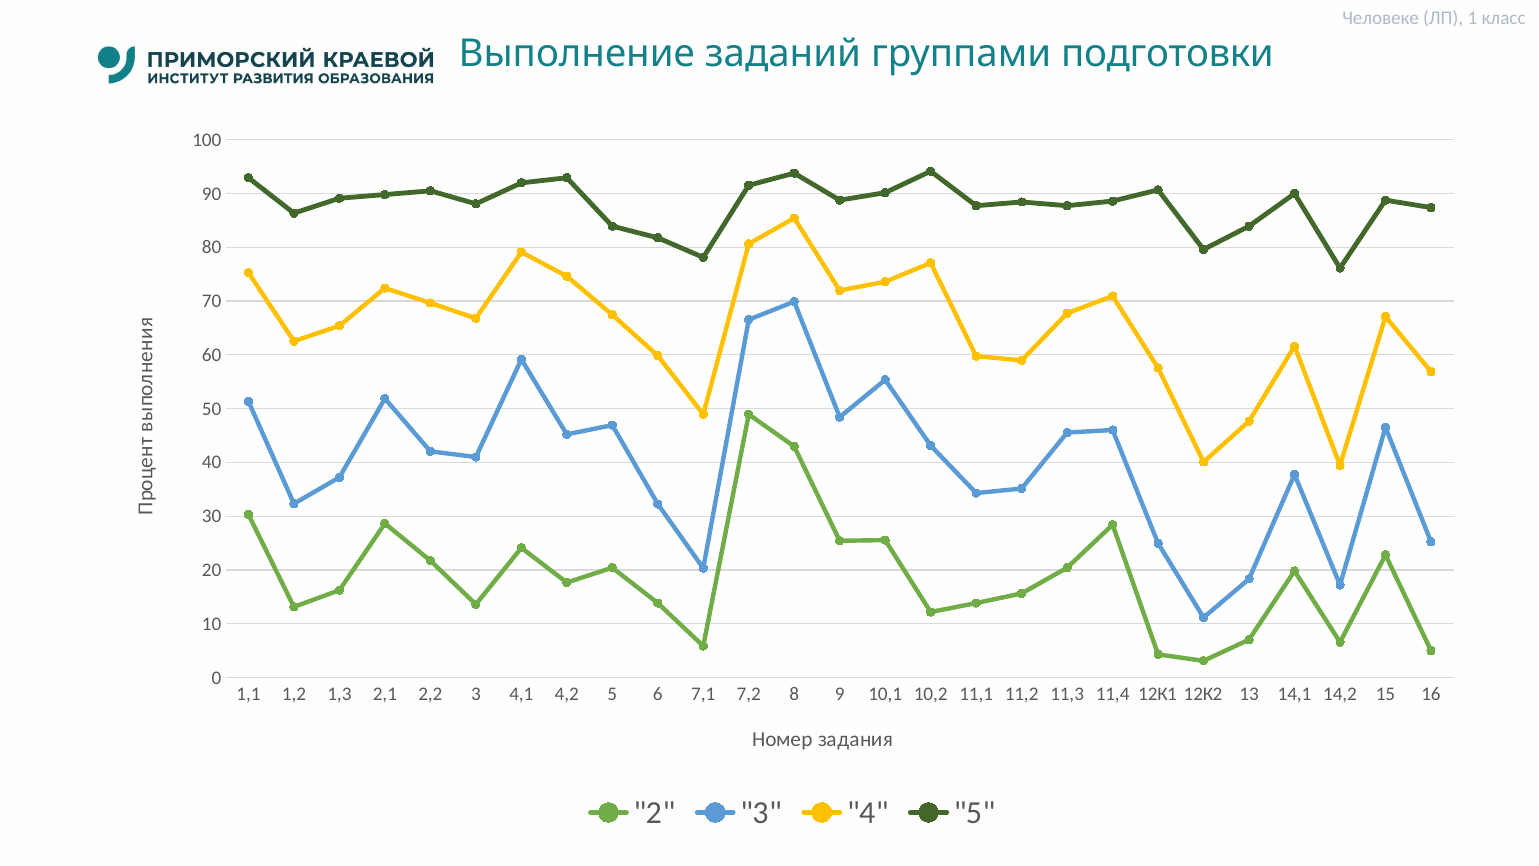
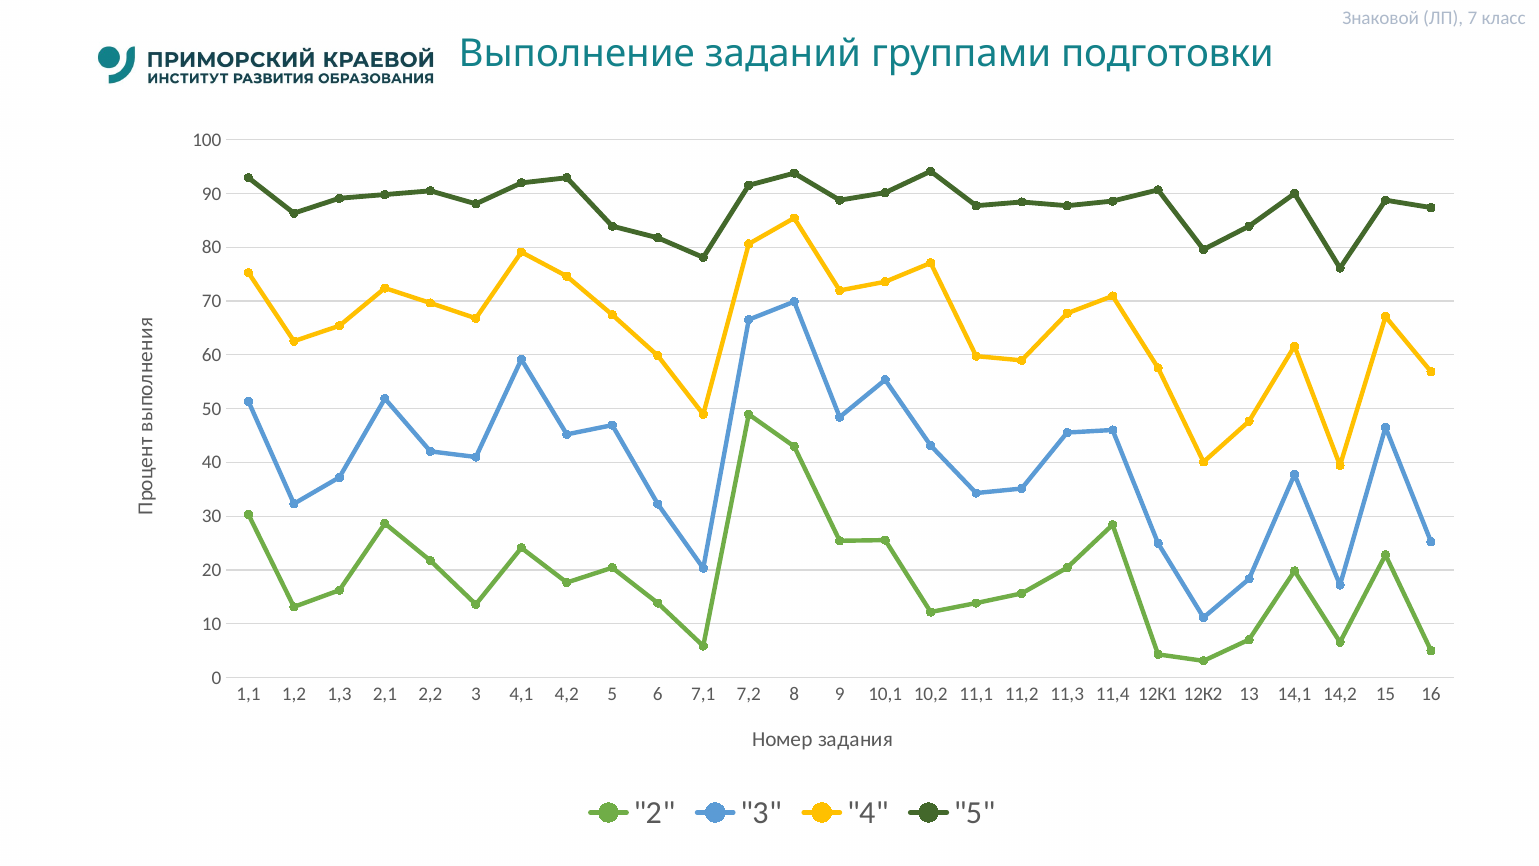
Человеке: Человеке -> Знаковой (1381, 19)
1: 1 -> 7 (1473, 19)
